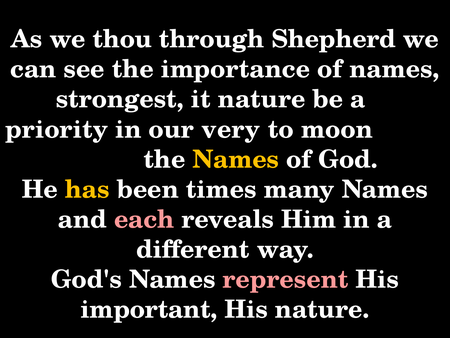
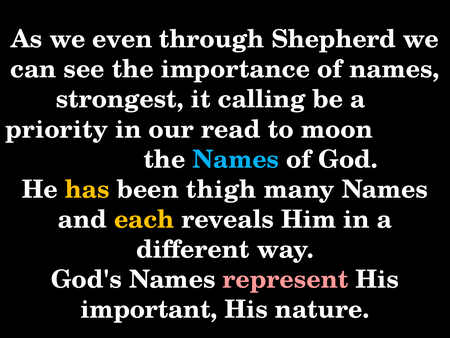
thou: thou -> even (122, 39)
it nature: nature -> calling (262, 99)
very: very -> read (231, 129)
Names colour: yellow -> light blue (236, 159)
times: times -> thigh (221, 189)
each colour: pink -> yellow (144, 219)
